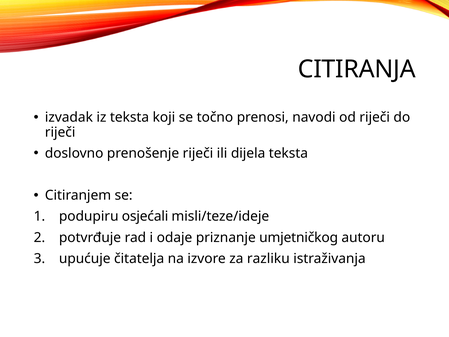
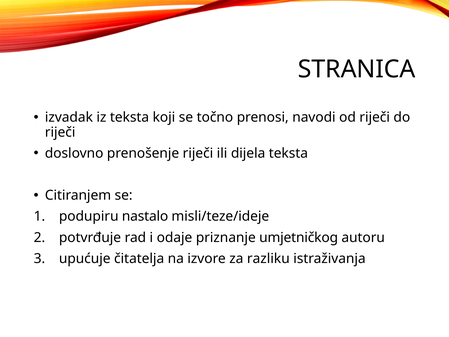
CITIRANJA: CITIRANJA -> STRANICA (357, 69)
osjećali: osjećali -> nastalo (145, 216)
